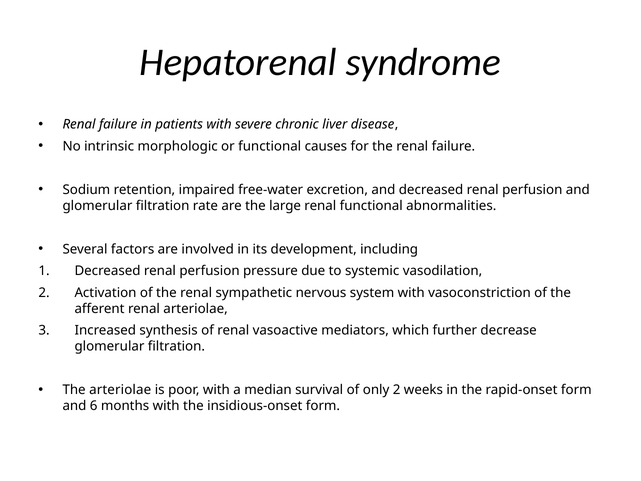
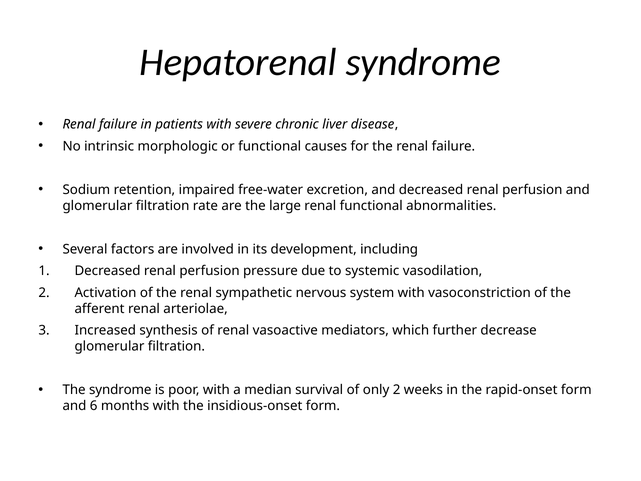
The arteriolae: arteriolae -> syndrome (120, 390)
